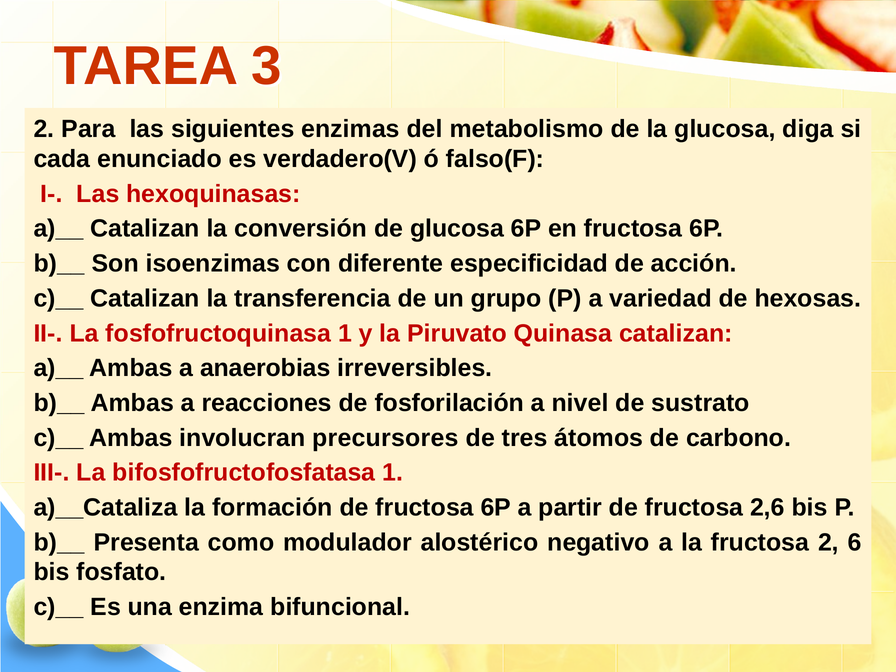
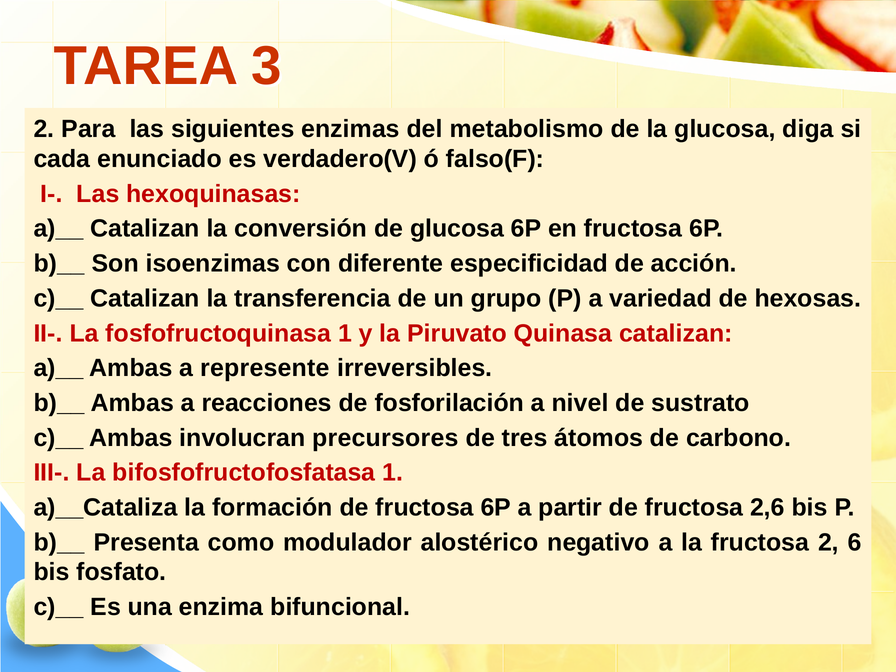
anaerobias: anaerobias -> represente (265, 368)
